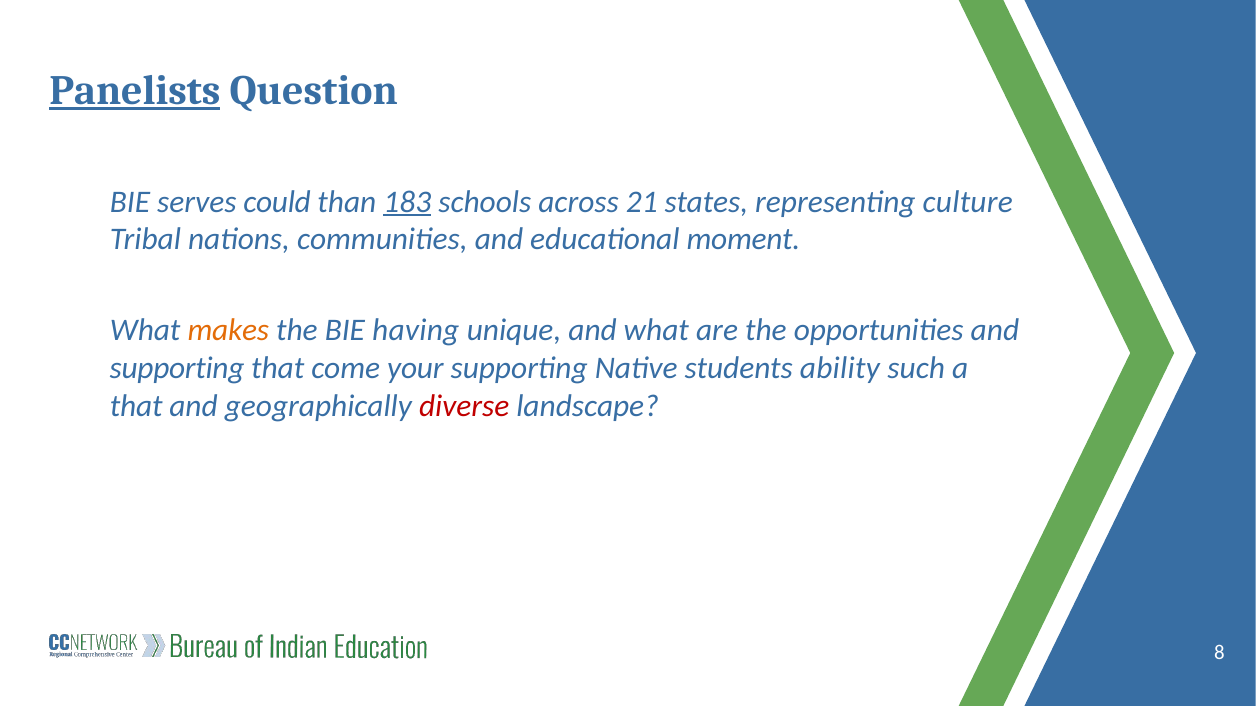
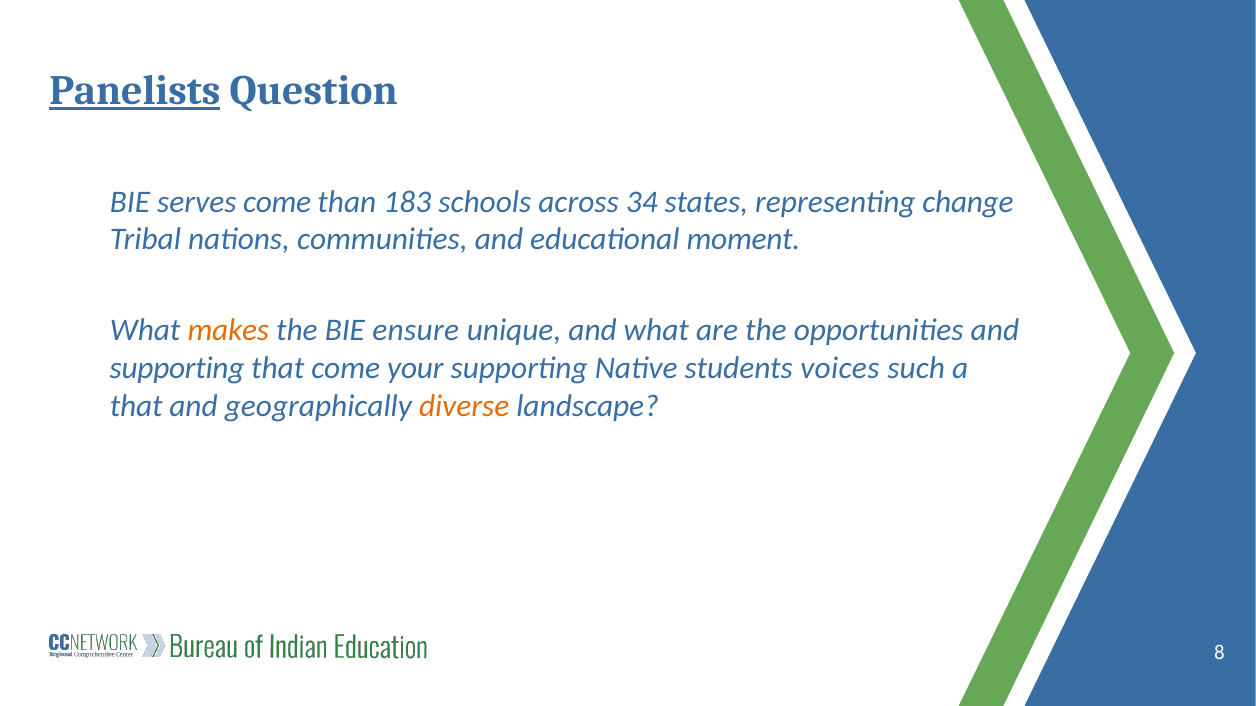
serves could: could -> come (277, 202)
183 underline: present -> none (407, 202)
21: 21 -> 34 (642, 202)
culture: culture -> change (968, 202)
having: having -> ensure (416, 331)
ability: ability -> voices (840, 368)
diverse colour: red -> orange (464, 406)
